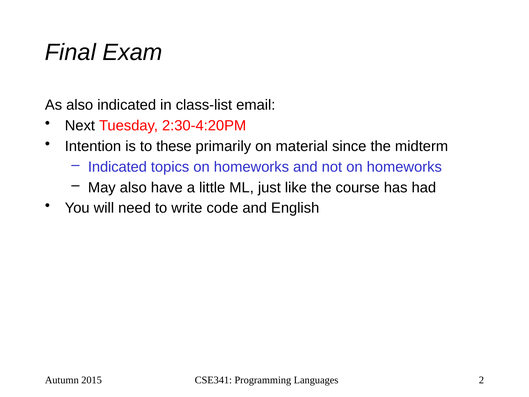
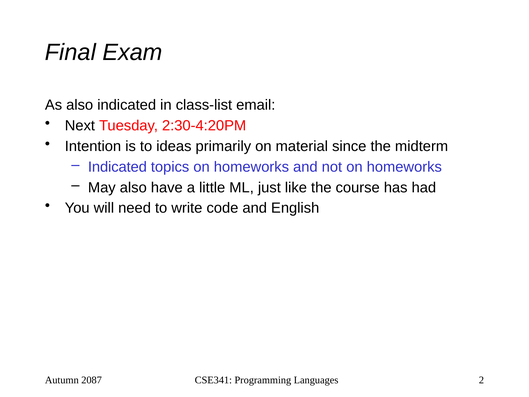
these: these -> ideas (174, 146)
2015: 2015 -> 2087 (92, 380)
